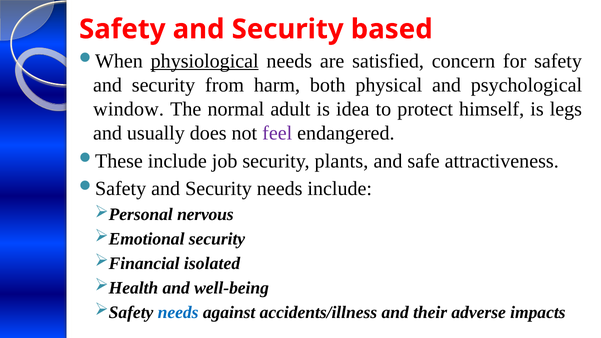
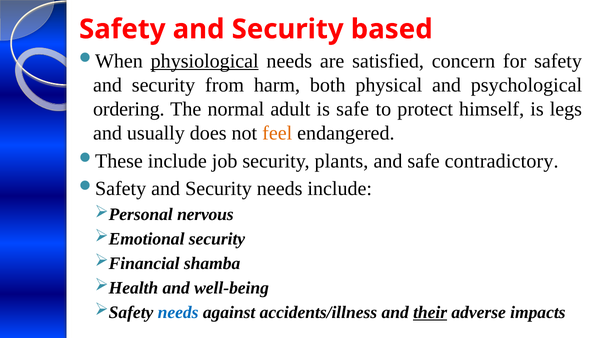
window: window -> ordering (129, 109)
is idea: idea -> safe (353, 109)
feel colour: purple -> orange (277, 133)
attractiveness: attractiveness -> contradictory (502, 161)
isolated: isolated -> shamba (212, 264)
their underline: none -> present (430, 312)
